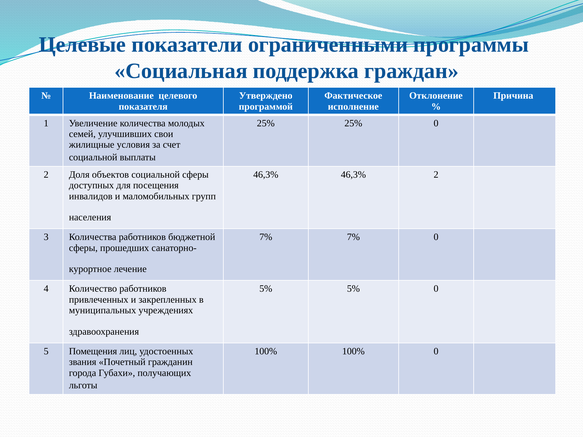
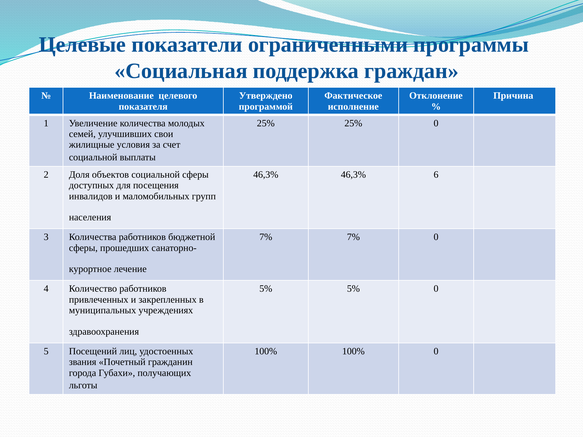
46,3% 2: 2 -> 6 (436, 175)
Помещения: Помещения -> Посещений (93, 351)
